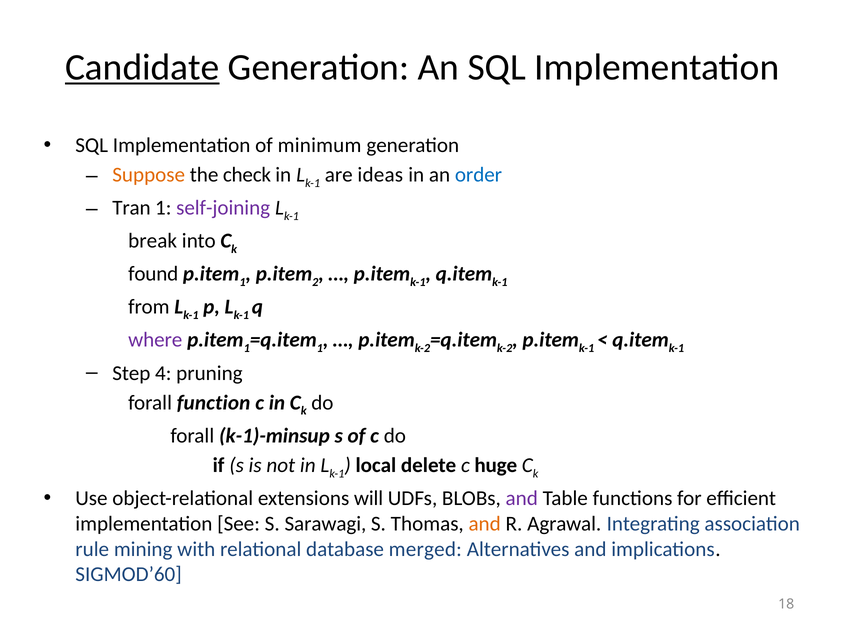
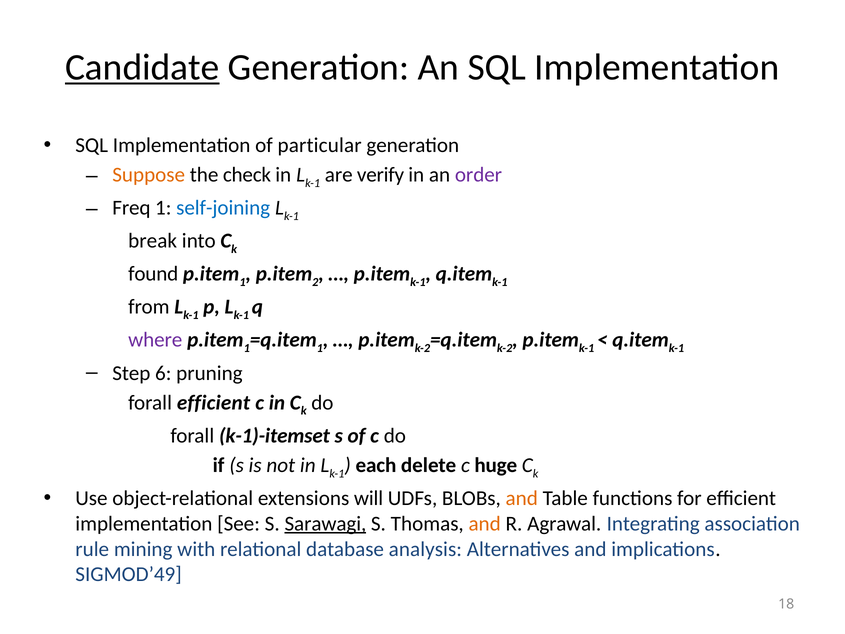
minimum: minimum -> particular (320, 145)
ideas: ideas -> verify (381, 175)
order colour: blue -> purple (478, 175)
Tran: Tran -> Freq (131, 208)
self-joining colour: purple -> blue (223, 208)
4: 4 -> 6 (163, 373)
forall function: function -> efficient (214, 402)
k-1)-minsup: k-1)-minsup -> k-1)-itemset (274, 436)
local: local -> each (376, 465)
and colour: purple -> orange (522, 498)
Sarawagi underline: none -> present (325, 523)
merged: merged -> analysis (425, 549)
SIGMOD’60: SIGMOD’60 -> SIGMOD’49 (129, 574)
